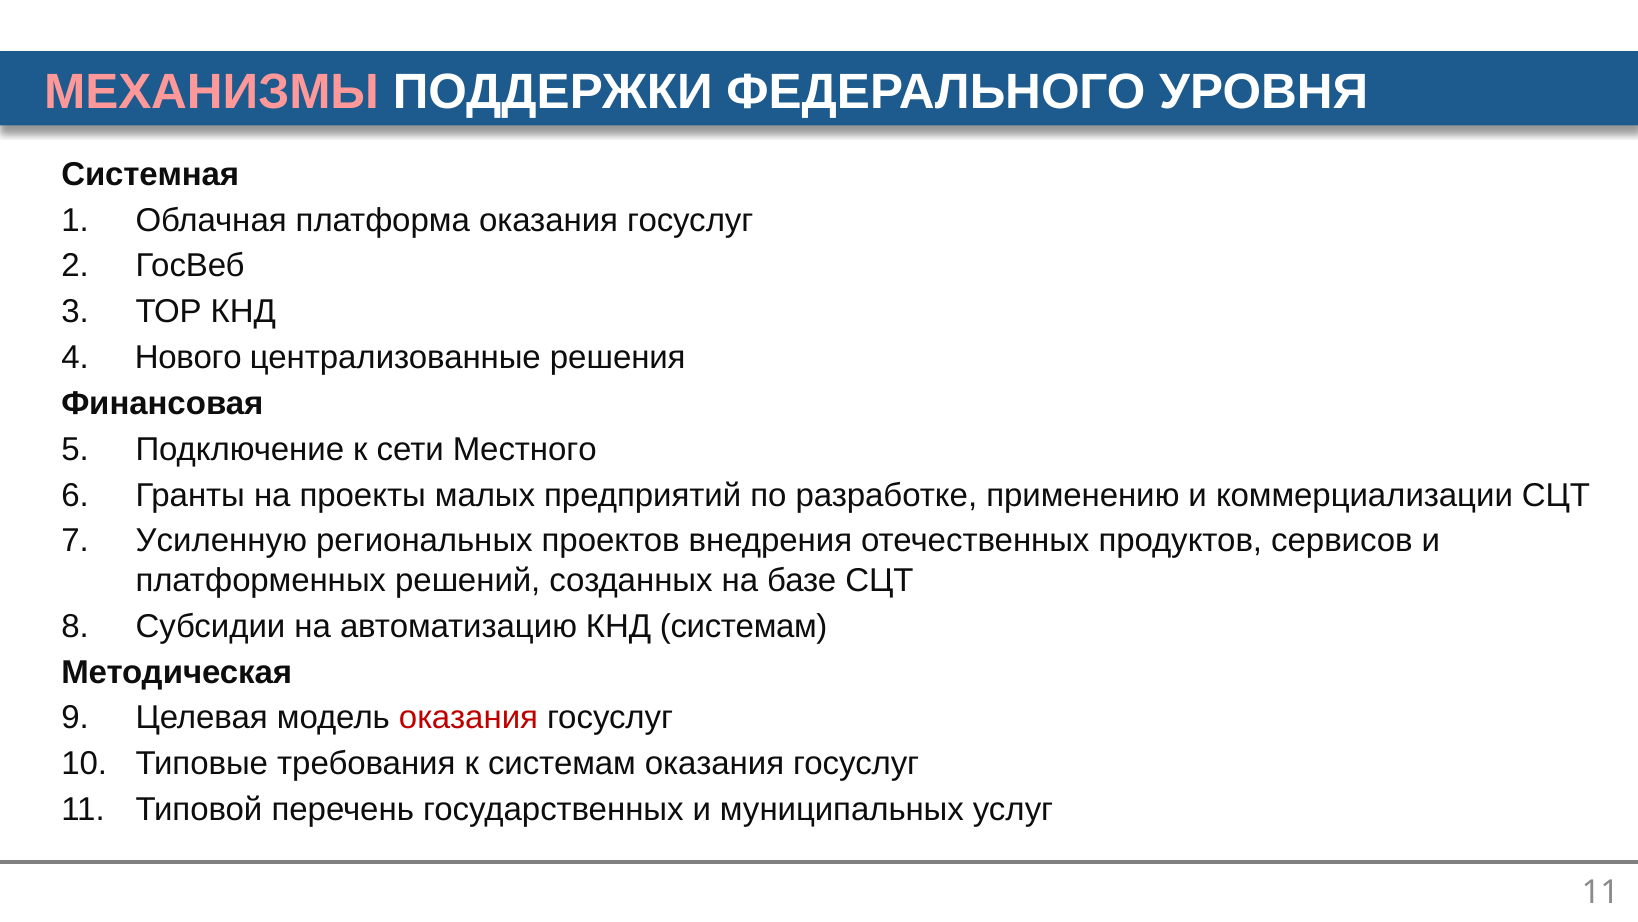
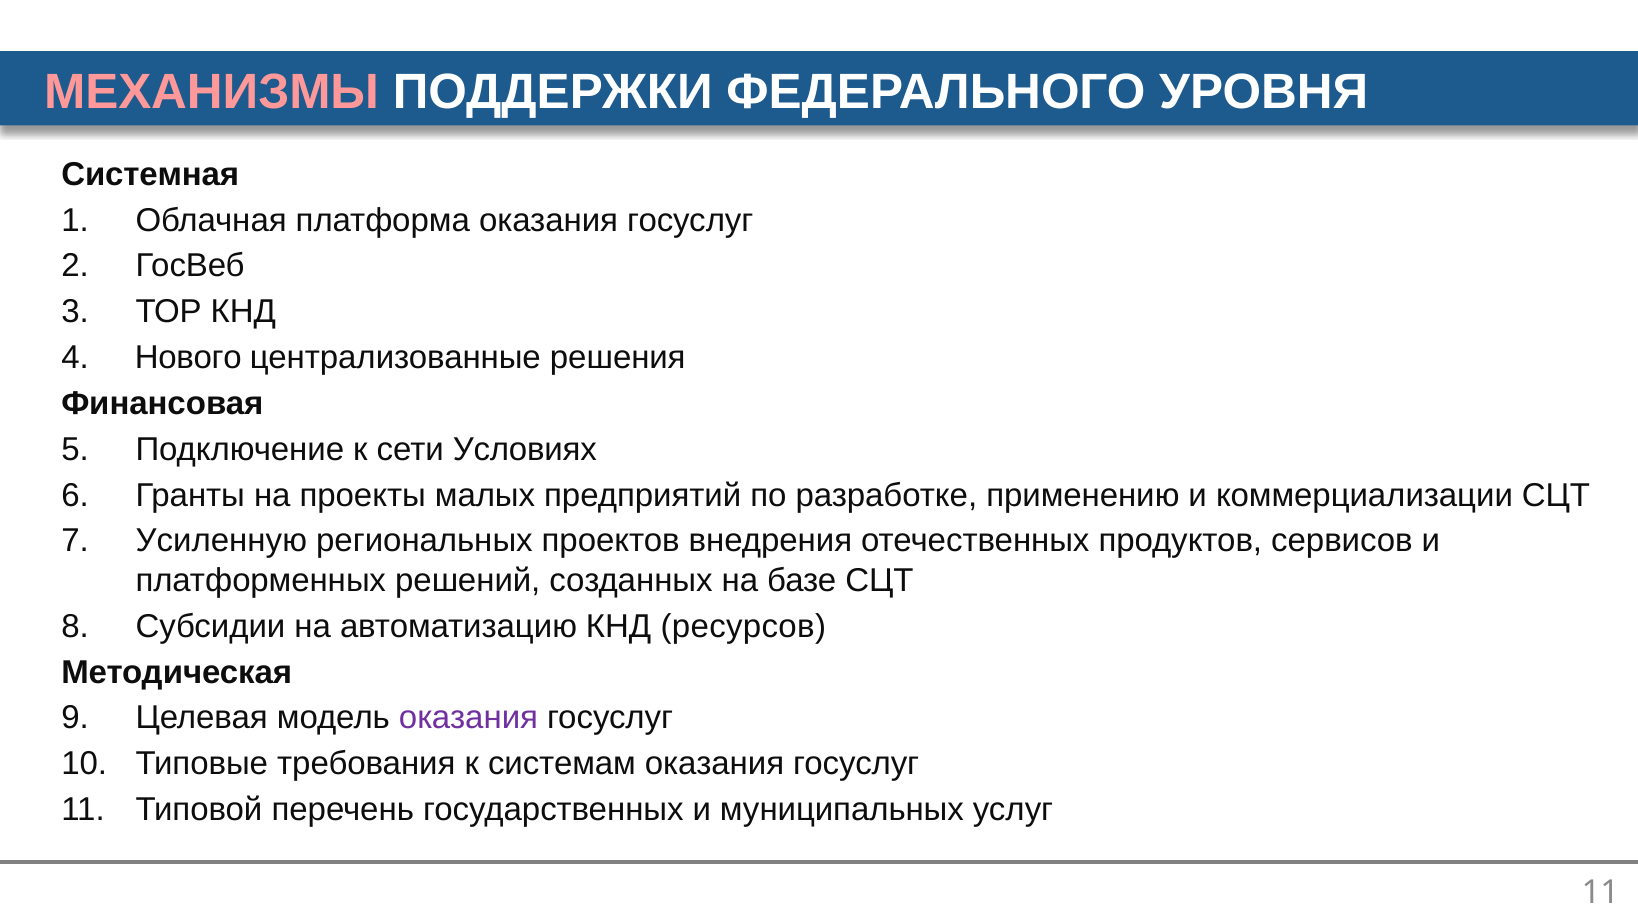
Местного: Местного -> Условиях (525, 449)
КНД системам: системам -> ресурсов (743, 626)
оказания colour: red -> purple (469, 718)
